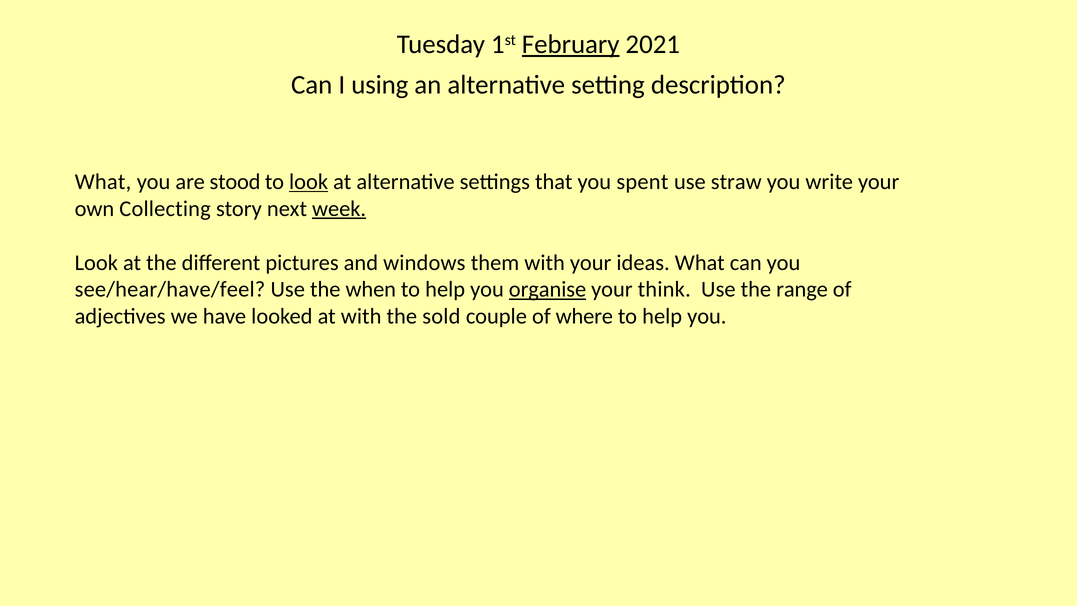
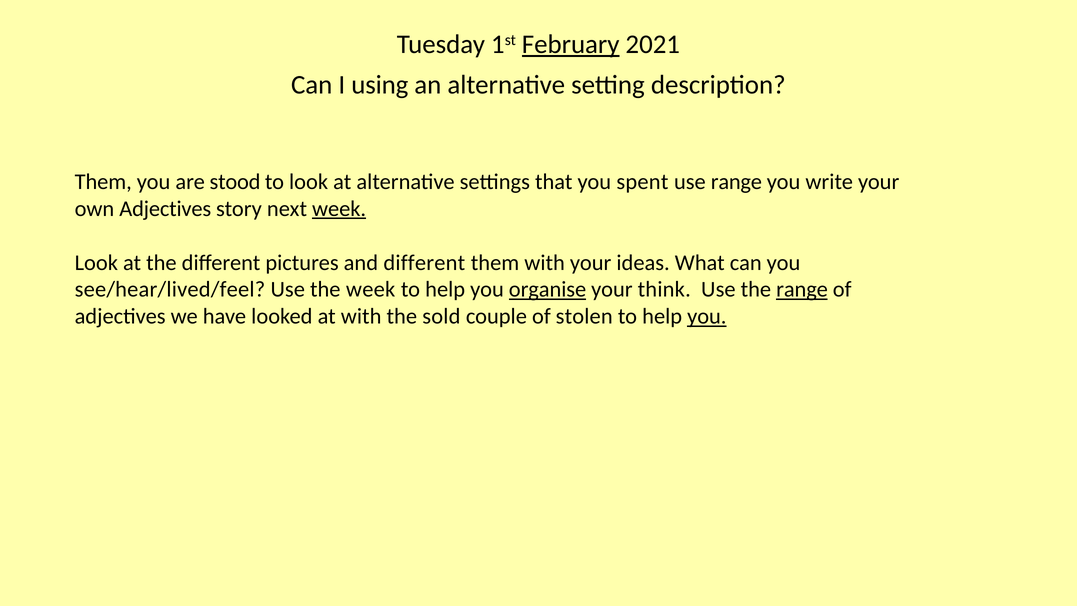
What: What -> Them (103, 182)
look underline: present -> none (309, 182)
use straw: straw -> range (736, 182)
own Collecting: Collecting -> Adjectives (165, 209)
and windows: windows -> different (424, 263)
see/hear/have/feel: see/hear/have/feel -> see/hear/lived/feel (170, 289)
the when: when -> week (371, 289)
range underline: none -> present (802, 289)
where: where -> stolen (584, 316)
you underline: none -> present (707, 316)
